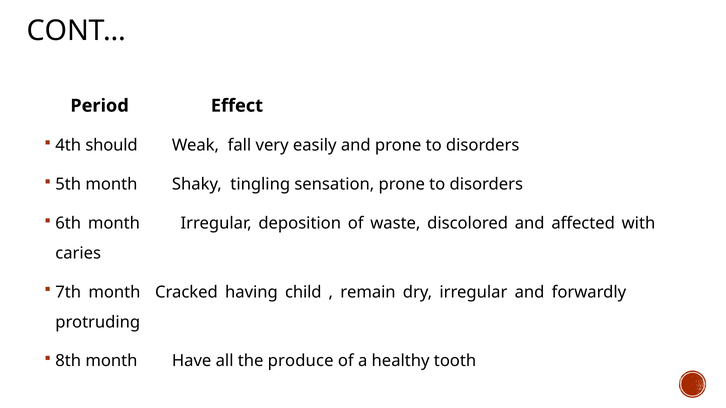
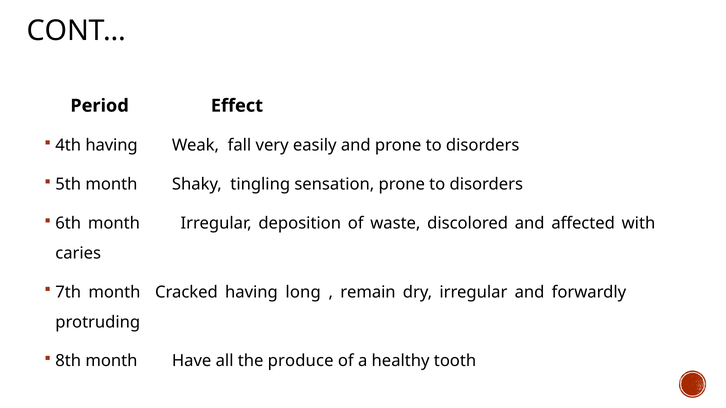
4th should: should -> having (112, 146)
child: child -> long (303, 292)
